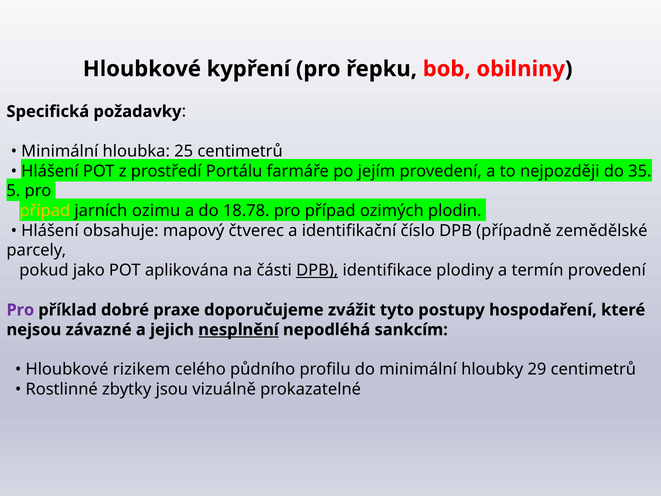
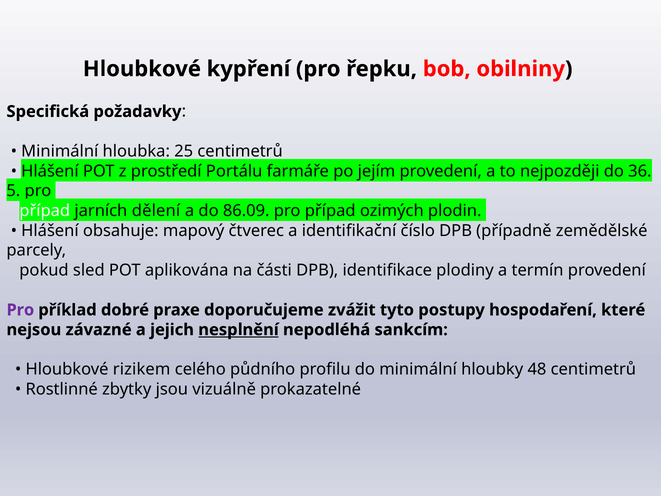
35: 35 -> 36 (640, 171)
případ colour: yellow -> white (45, 211)
ozimu: ozimu -> dělení (156, 211)
18.78: 18.78 -> 86.09 (246, 211)
jako: jako -> sled (89, 270)
DPB underline: present -> none (317, 270)
29: 29 -> 48 (537, 369)
